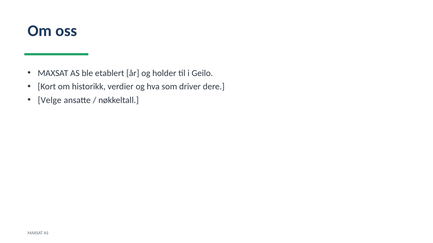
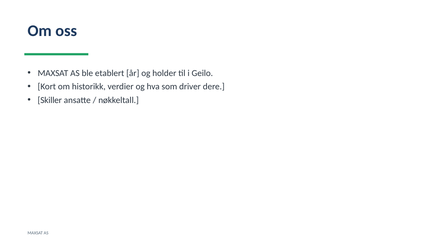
Velge: Velge -> Skiller (50, 100)
